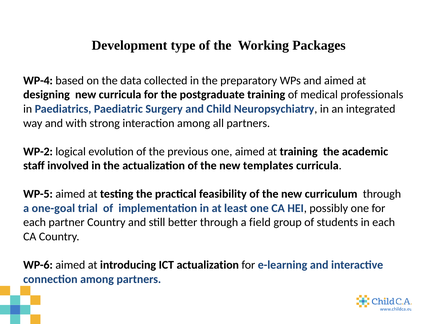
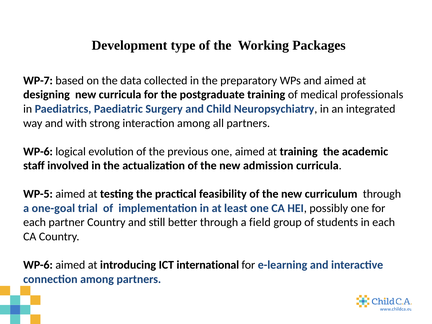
WP-4: WP-4 -> WP-7 (38, 81)
WP-2: WP-2 -> WP-6 (38, 151)
templates: templates -> admission (268, 166)
ICT actualization: actualization -> international (208, 265)
